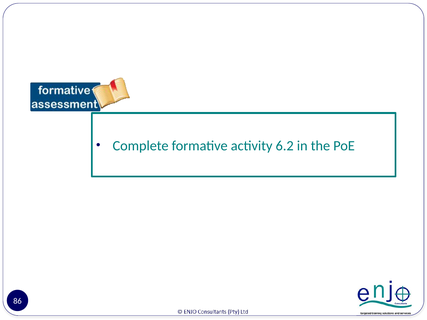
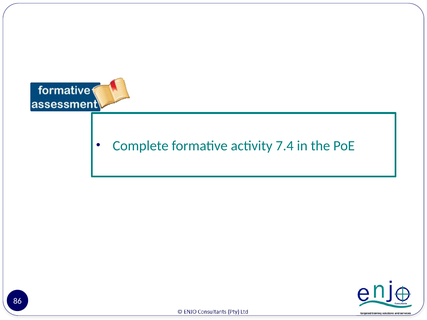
6.2: 6.2 -> 7.4 (285, 146)
